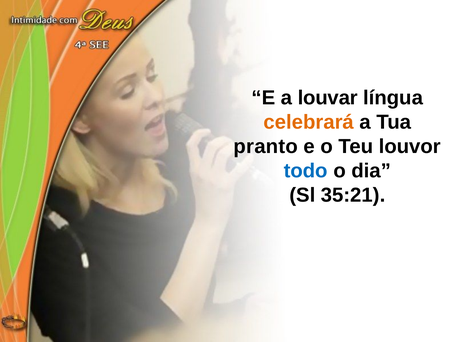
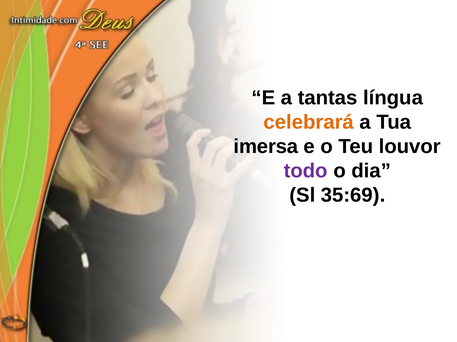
louvar: louvar -> tantas (328, 98)
pranto: pranto -> imersa (266, 147)
todo colour: blue -> purple (306, 171)
35:21: 35:21 -> 35:69 (353, 195)
